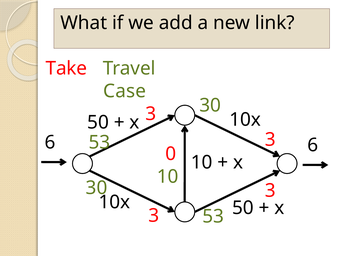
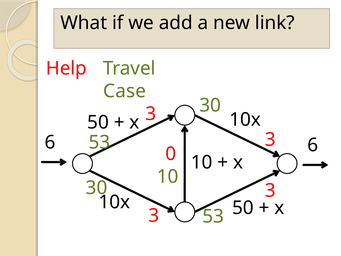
Take: Take -> Help (66, 68)
